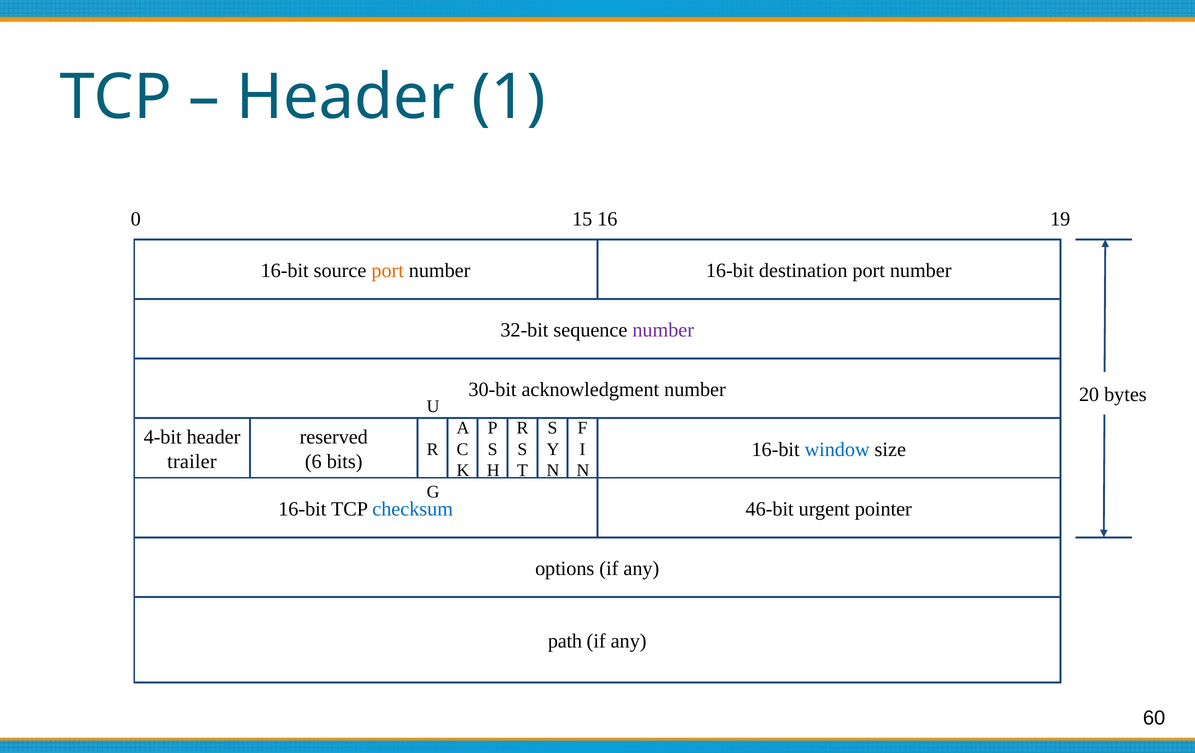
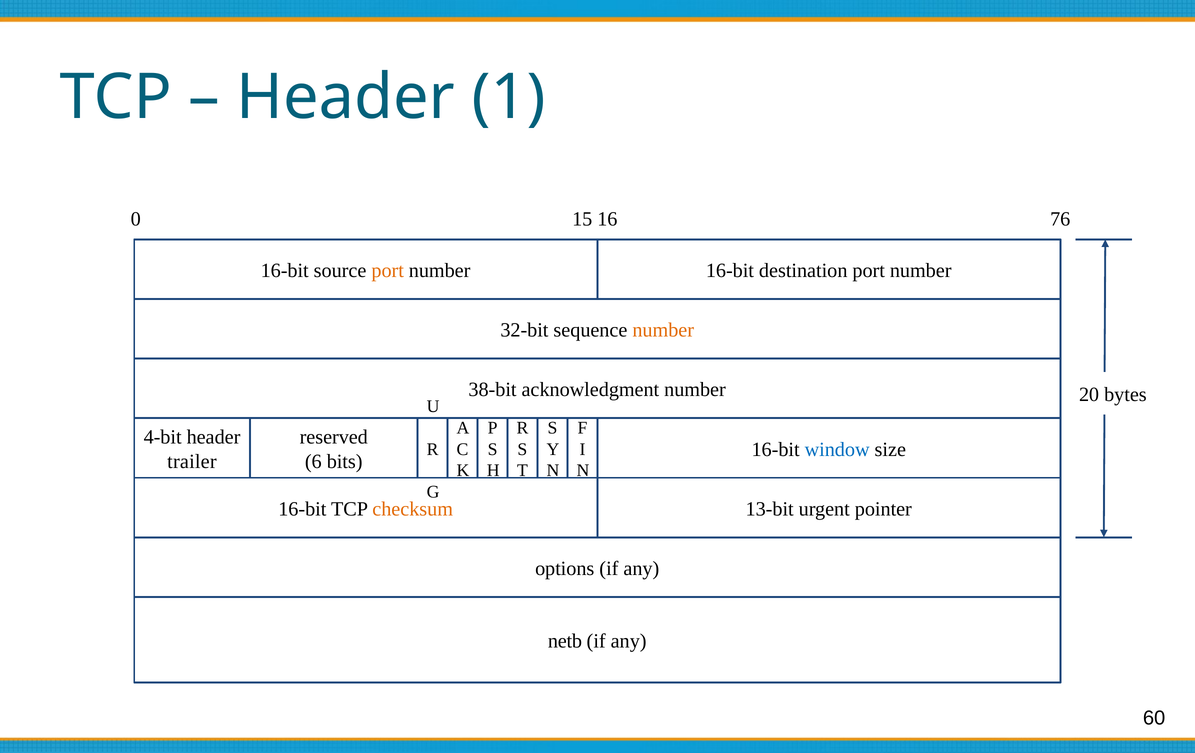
19: 19 -> 76 (1060, 219)
number colour: purple -> orange (663, 330)
30-bit: 30-bit -> 38-bit (493, 390)
checksum colour: blue -> orange (413, 509)
46-bit: 46-bit -> 13-bit (770, 509)
path: path -> netb (565, 641)
